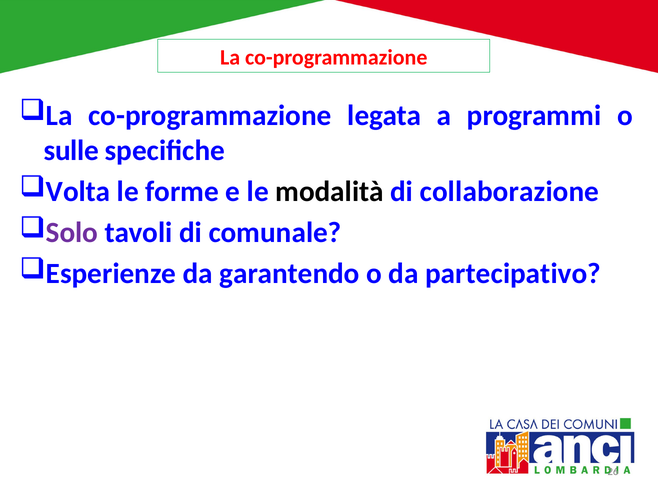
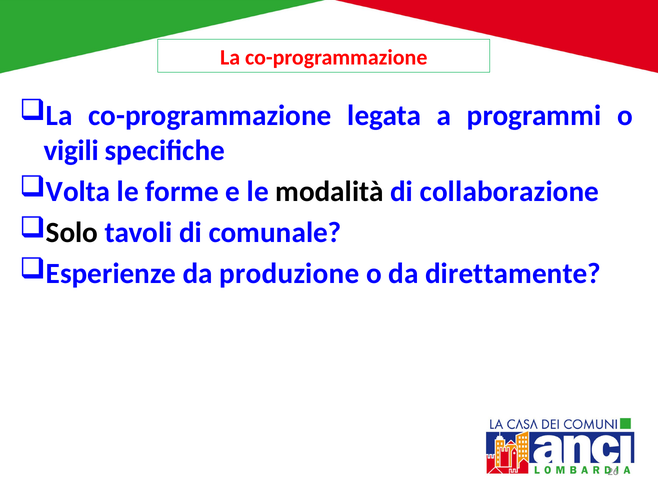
sulle: sulle -> vigili (71, 151)
Solo colour: purple -> black (72, 233)
garantendo: garantendo -> produzione (289, 273)
partecipativo: partecipativo -> direttamente (513, 273)
